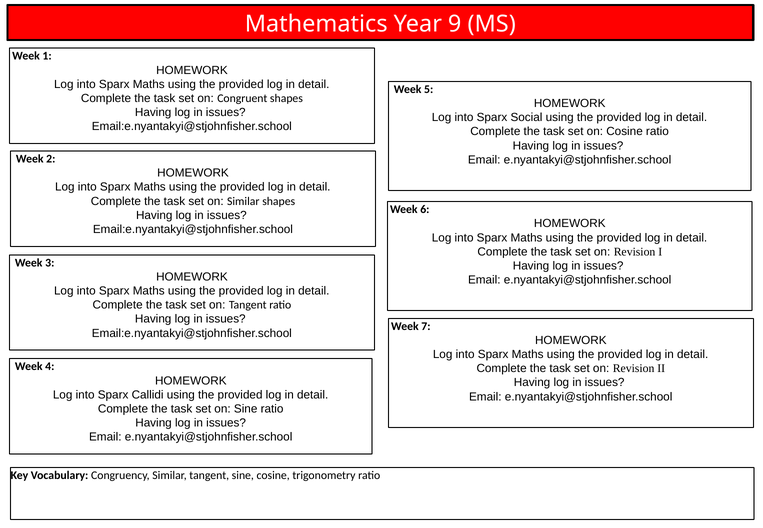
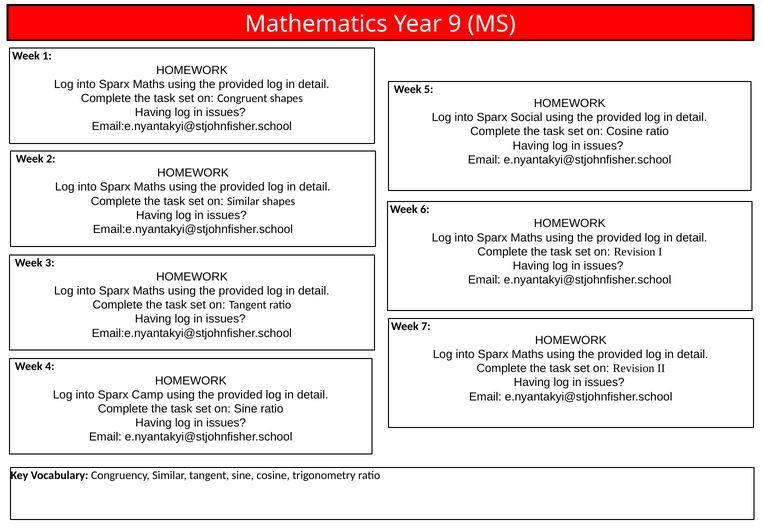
Callidi: Callidi -> Camp (148, 395)
